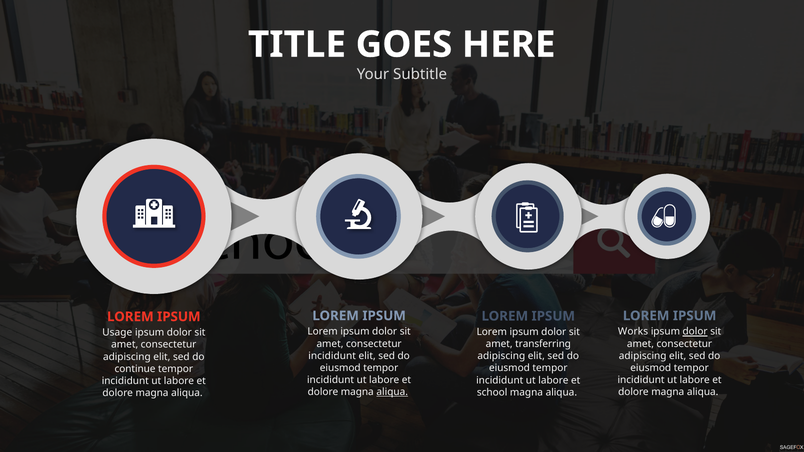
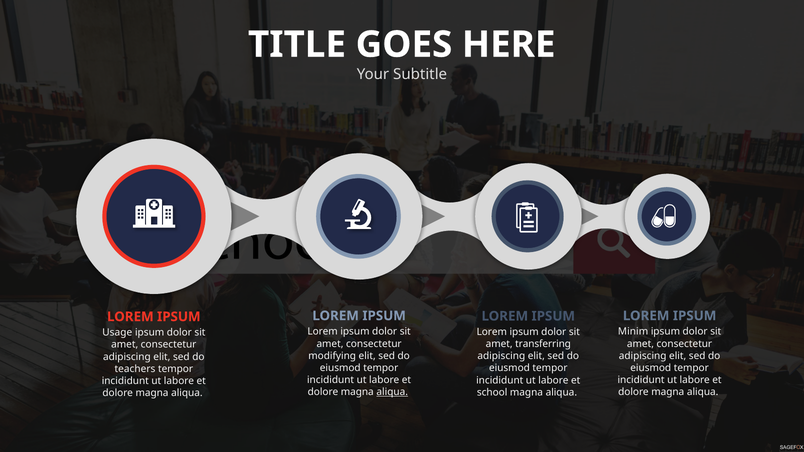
Works: Works -> Minim (633, 332)
dolor underline: present -> none (695, 332)
incididunt: incididunt -> modifying (332, 356)
continue: continue -> teachers (135, 369)
